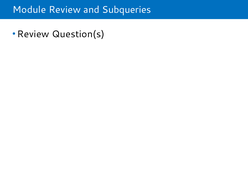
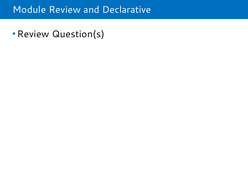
Subqueries: Subqueries -> Declarative (127, 10)
